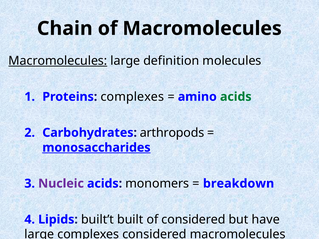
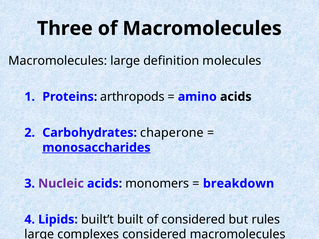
Chain: Chain -> Three (65, 29)
Macromolecules underline: present -> none (58, 61)
Proteins complexes: complexes -> arthropods (132, 97)
acids colour: green -> black (236, 97)
arthropods: arthropods -> chaperone (172, 133)
have: have -> rules (266, 220)
